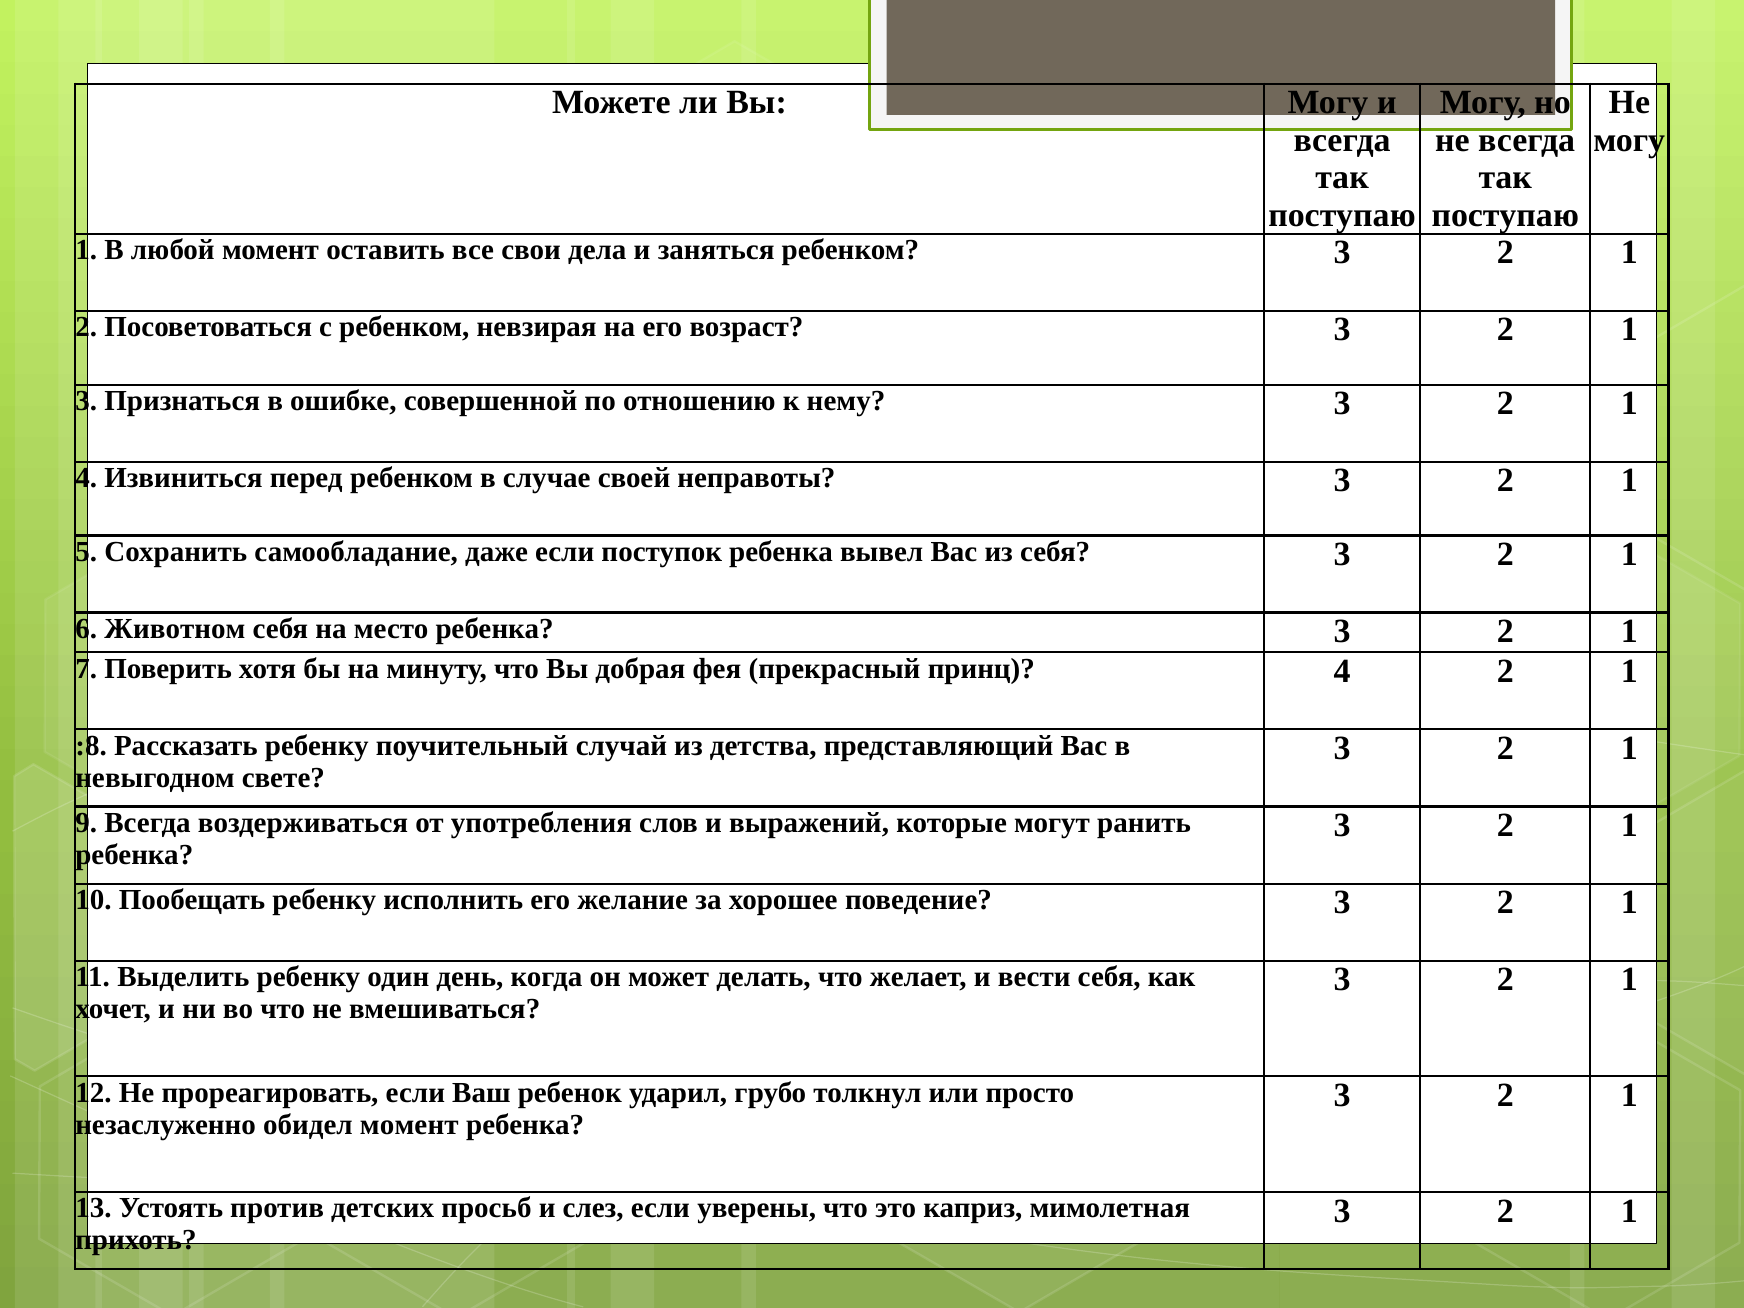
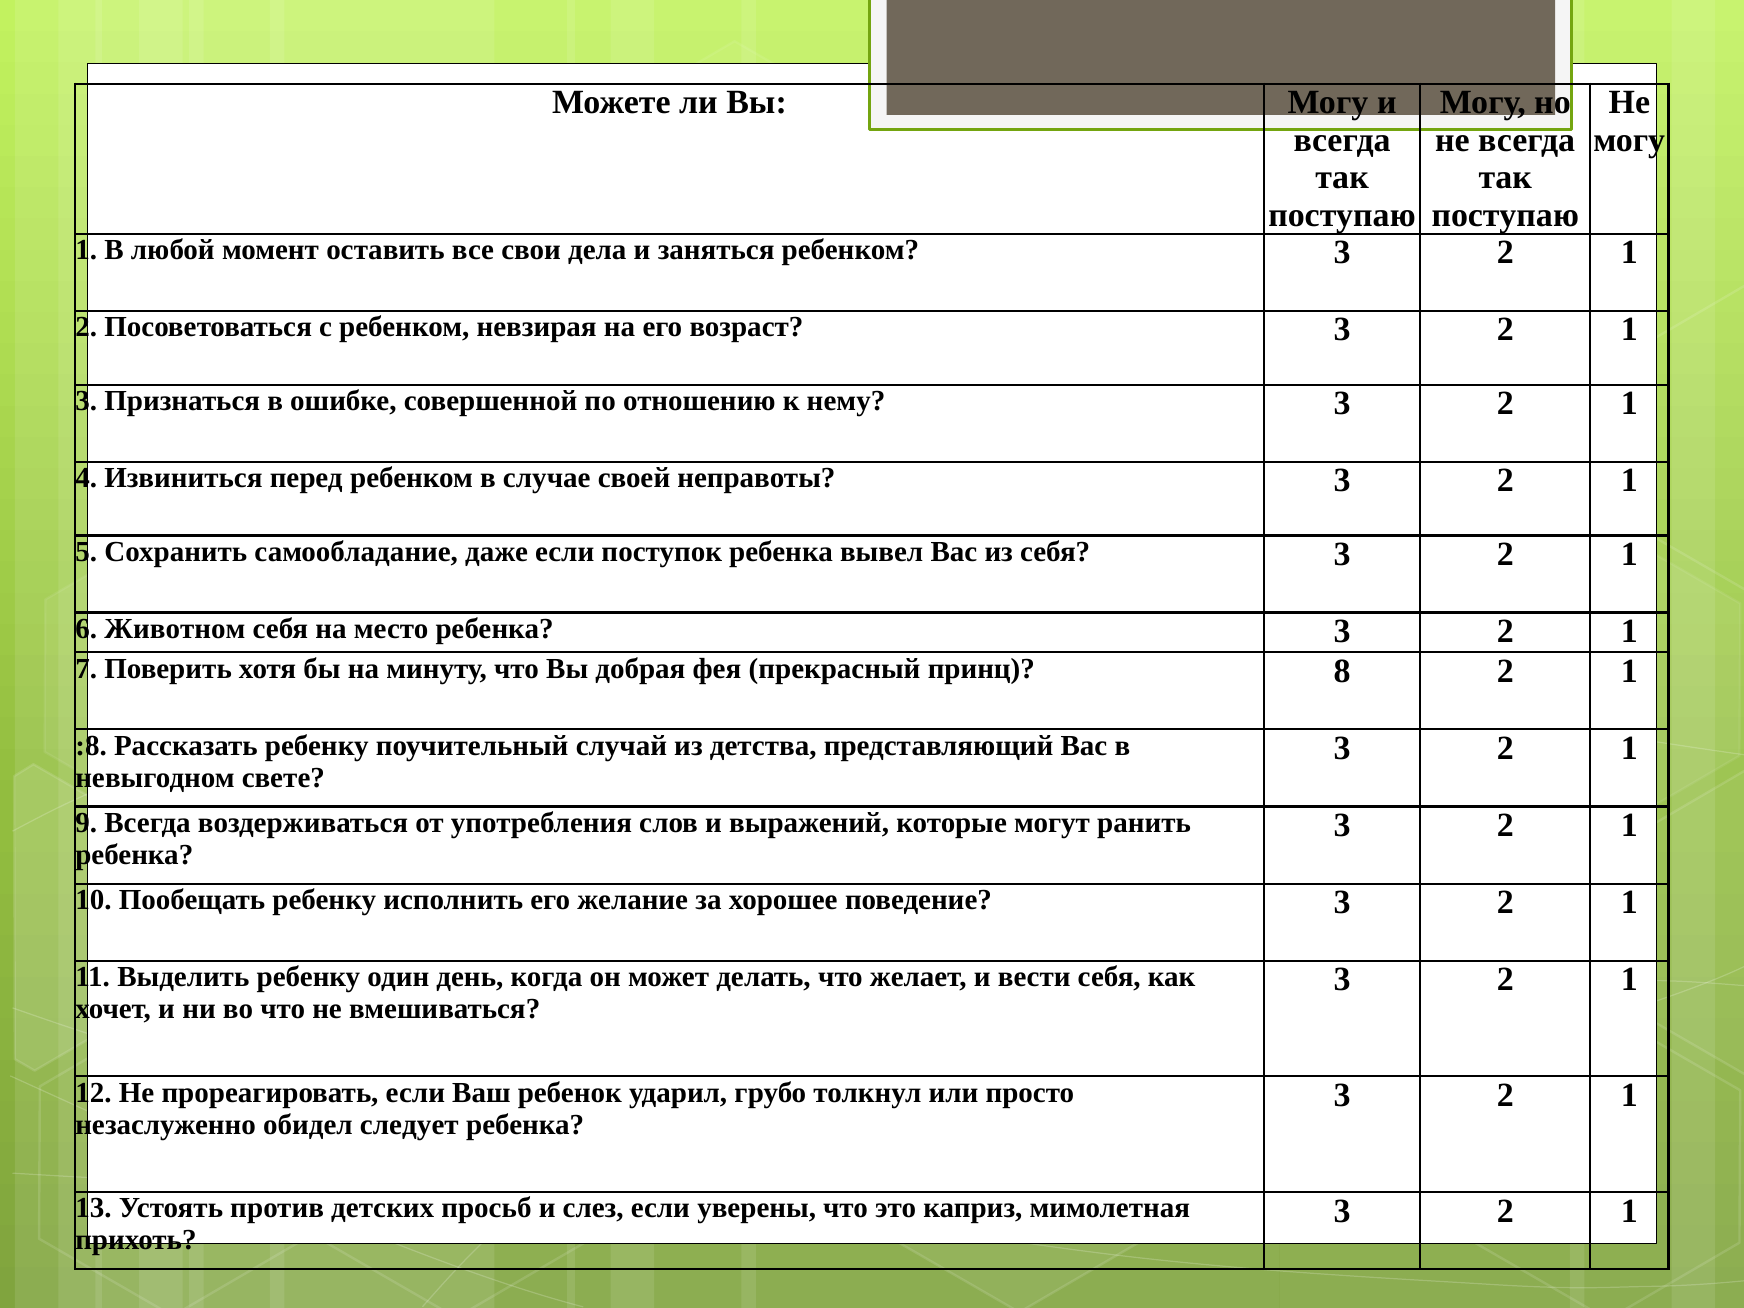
принц 4: 4 -> 8 (1342, 671)
обидел момент: момент -> следует (409, 1125)
